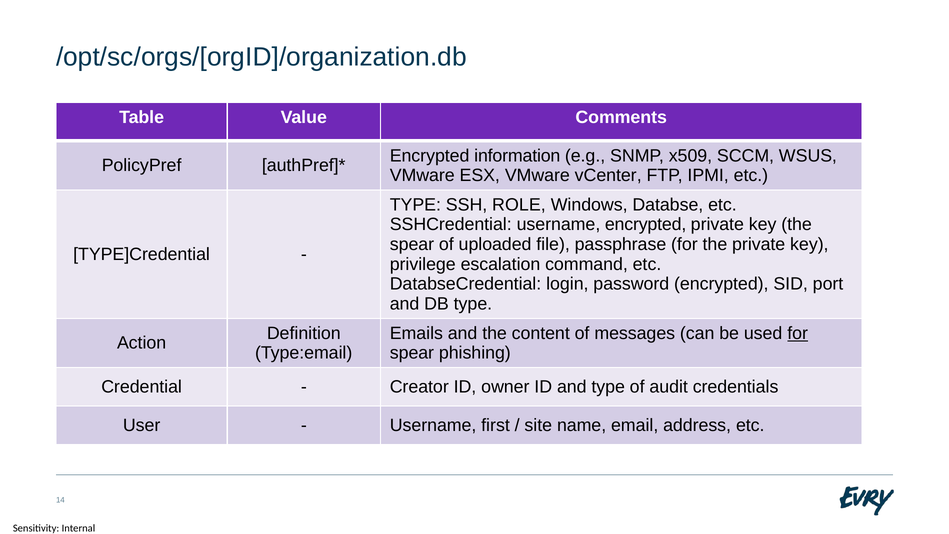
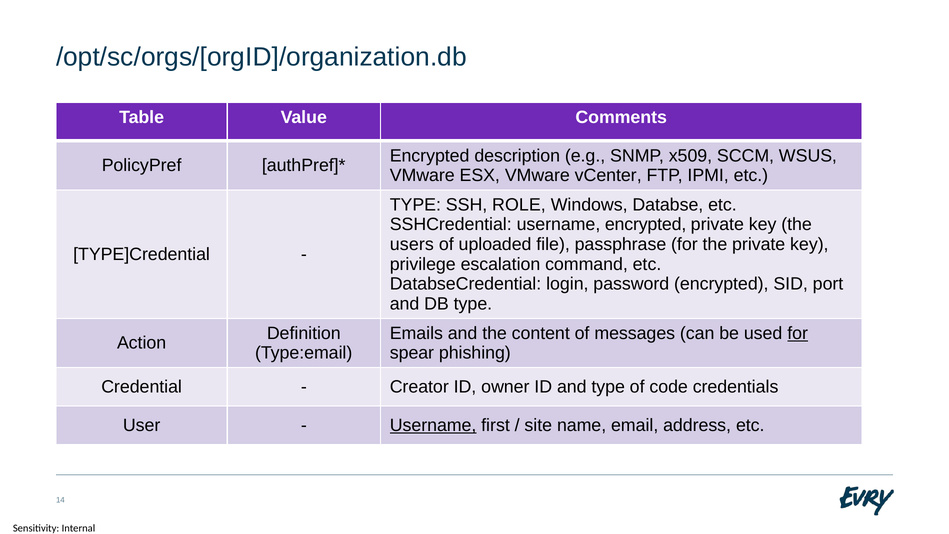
information: information -> description (517, 156)
spear: spear -> users (412, 244)
audit: audit -> code (669, 387)
Username underline: none -> present (433, 425)
